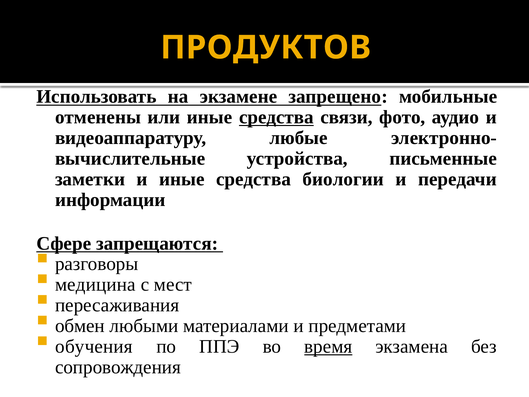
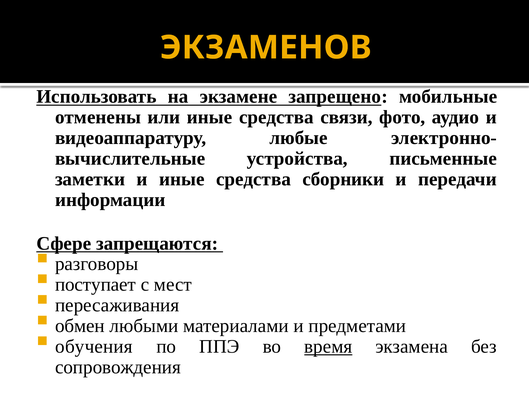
ПРОДУКТОВ: ПРОДУКТОВ -> ЭКЗАМЕНОВ (266, 48)
средства underline: present -> none (276, 117)
биологии: биологии -> сборники (343, 179)
медицина: медицина -> поступает (95, 284)
